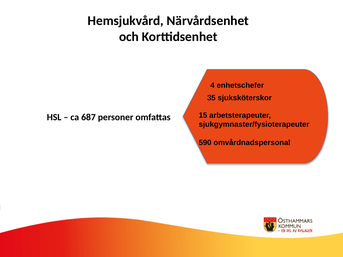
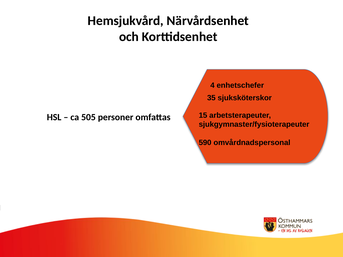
687: 687 -> 505 (88, 117)
